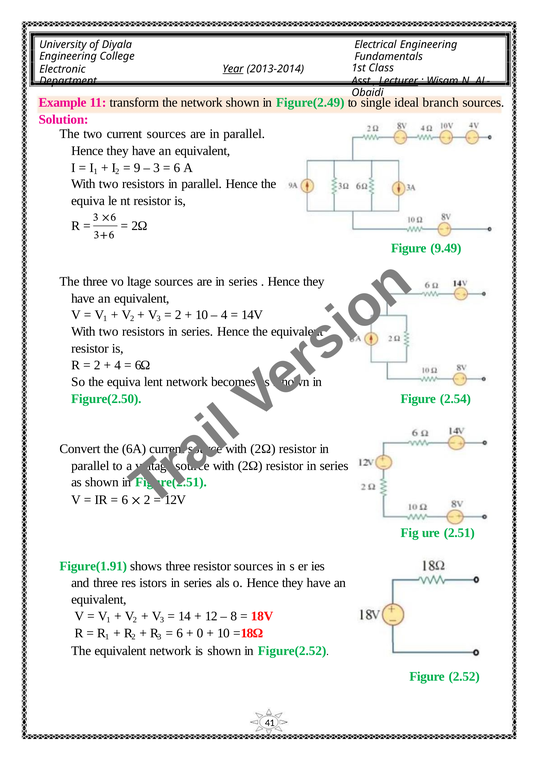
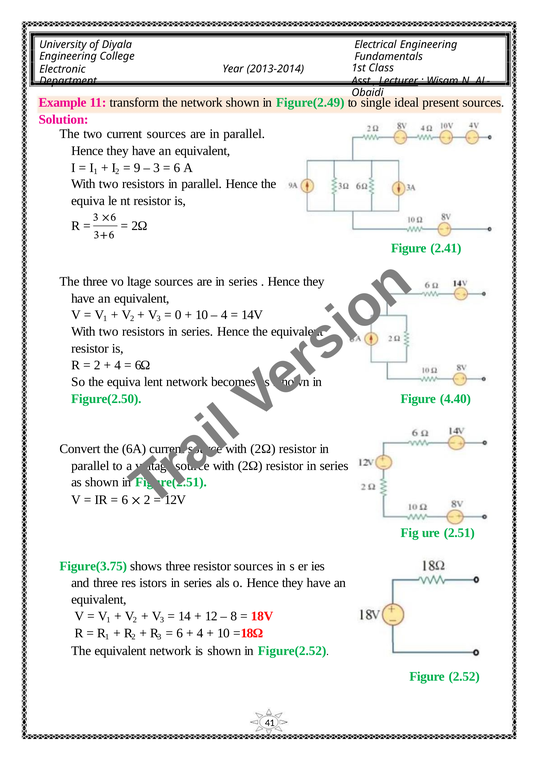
Year underline: present -> none (233, 69)
branch: branch -> present (441, 103)
9.49: 9.49 -> 2.41 (446, 248)
2: 2 -> 0 (178, 315)
2.54: 2.54 -> 4.40 (455, 399)
Figure(1.91: Figure(1.91 -> Figure(3.75 (93, 566)
0: 0 -> 4 (200, 633)
